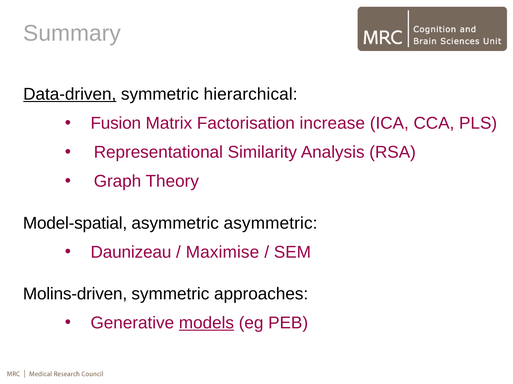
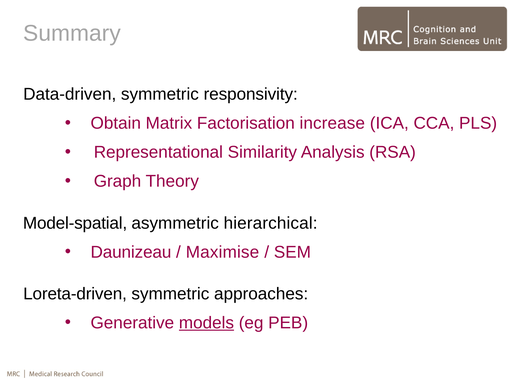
Data-driven underline: present -> none (70, 94)
hierarchical: hierarchical -> responsivity (251, 94)
Fusion: Fusion -> Obtain (116, 124)
asymmetric asymmetric: asymmetric -> hierarchical (271, 224)
Molins-driven: Molins-driven -> Loreta-driven (75, 295)
